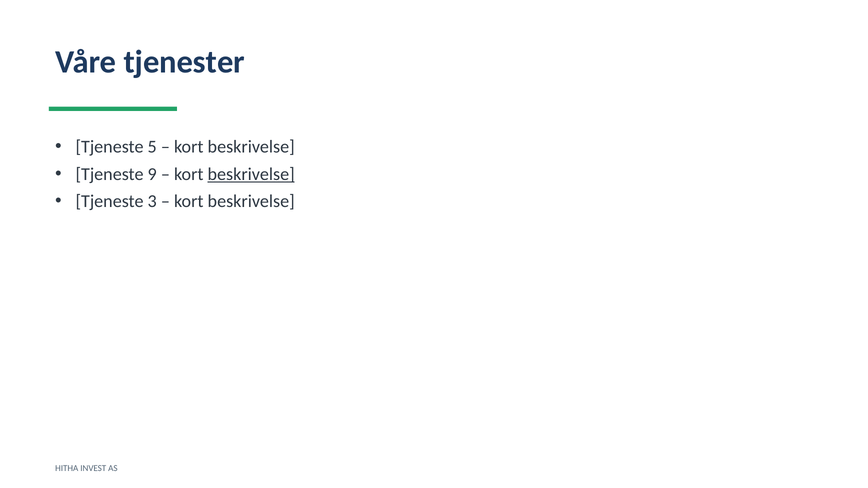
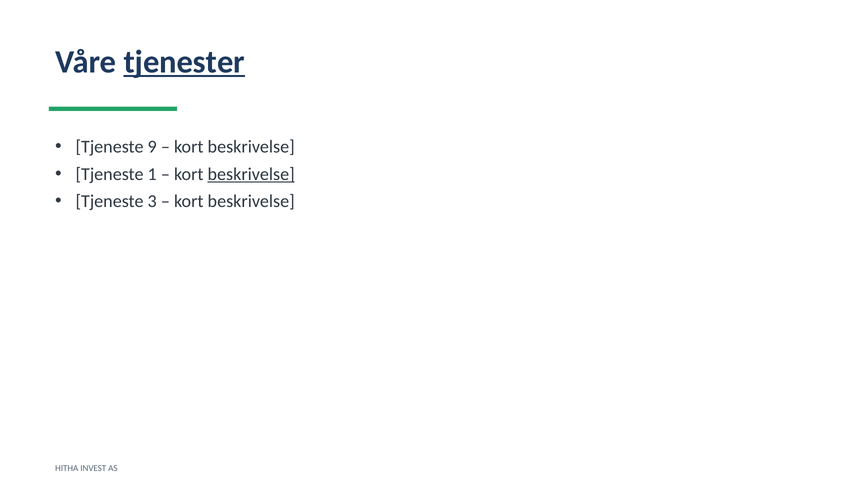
tjenester underline: none -> present (184, 62)
5: 5 -> 9 (152, 147)
9: 9 -> 1 (152, 174)
